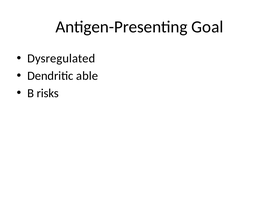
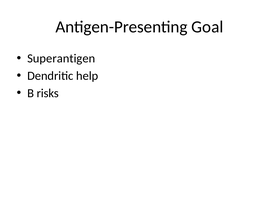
Dysregulated: Dysregulated -> Superantigen (61, 59)
able: able -> help (87, 76)
